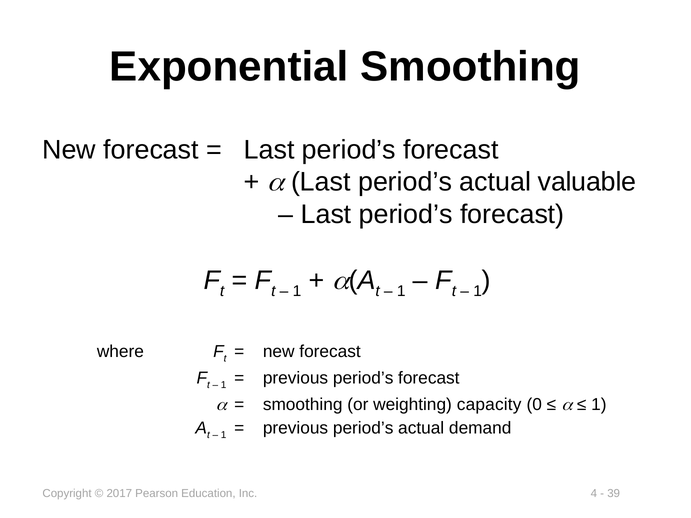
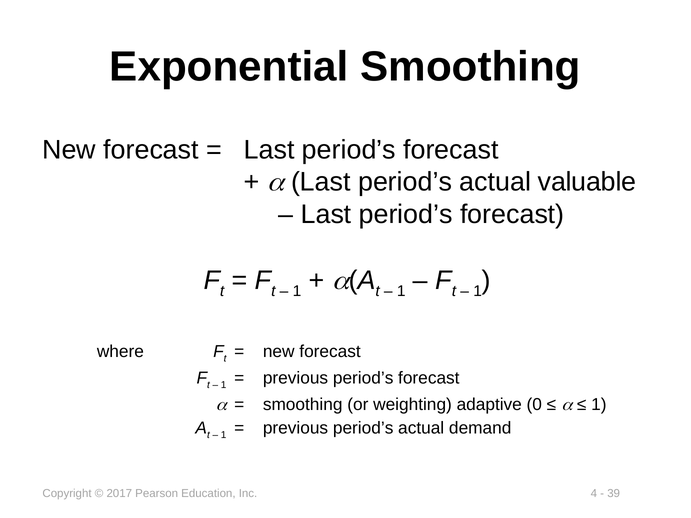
capacity: capacity -> adaptive (489, 405)
